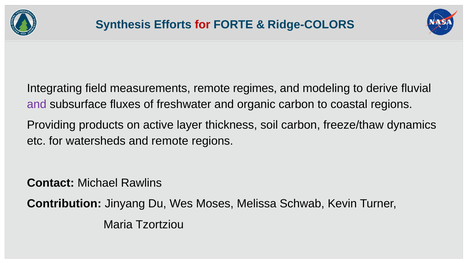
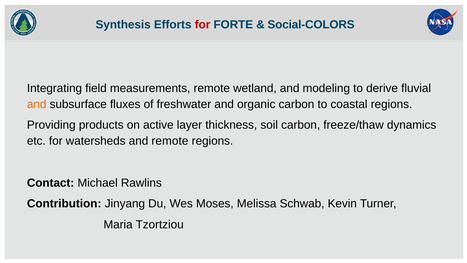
Ridge-COLORS: Ridge-COLORS -> Social-COLORS (311, 25)
regimes: regimes -> wetland (255, 88)
and colour: purple -> orange (37, 104)
